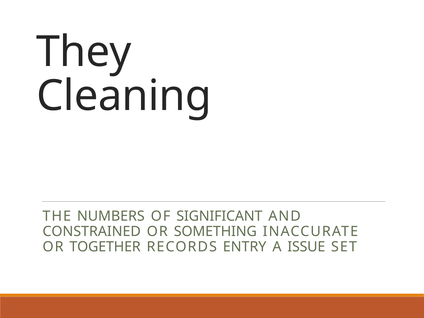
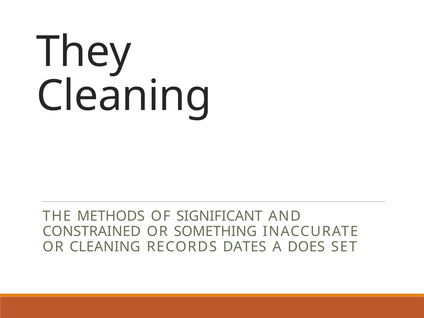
NUMBERS: NUMBERS -> METHODS (111, 216)
OR TOGETHER: TOGETHER -> CLEANING (105, 247)
ENTRY: ENTRY -> DATES (245, 247)
ISSUE: ISSUE -> DOES (306, 247)
